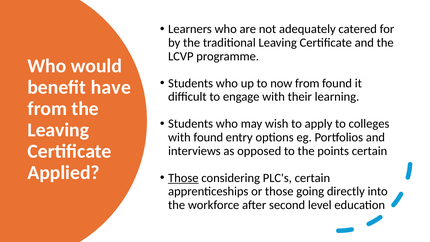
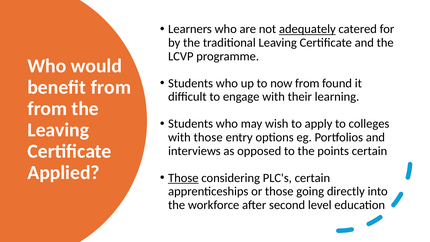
adequately underline: none -> present (307, 29)
benefit have: have -> from (111, 87)
with found: found -> those (208, 137)
